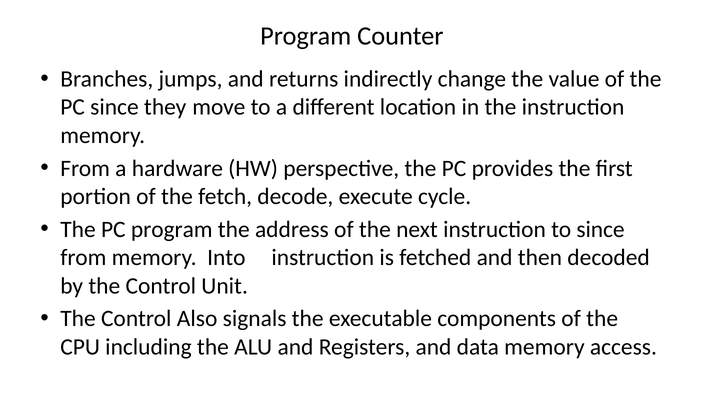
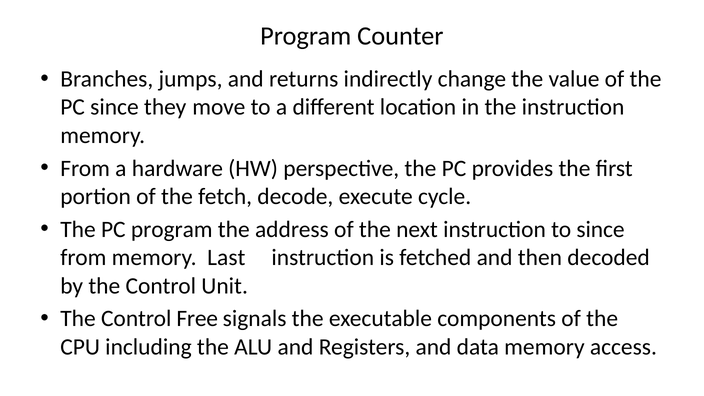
Into: Into -> Last (226, 258)
Also: Also -> Free (197, 319)
